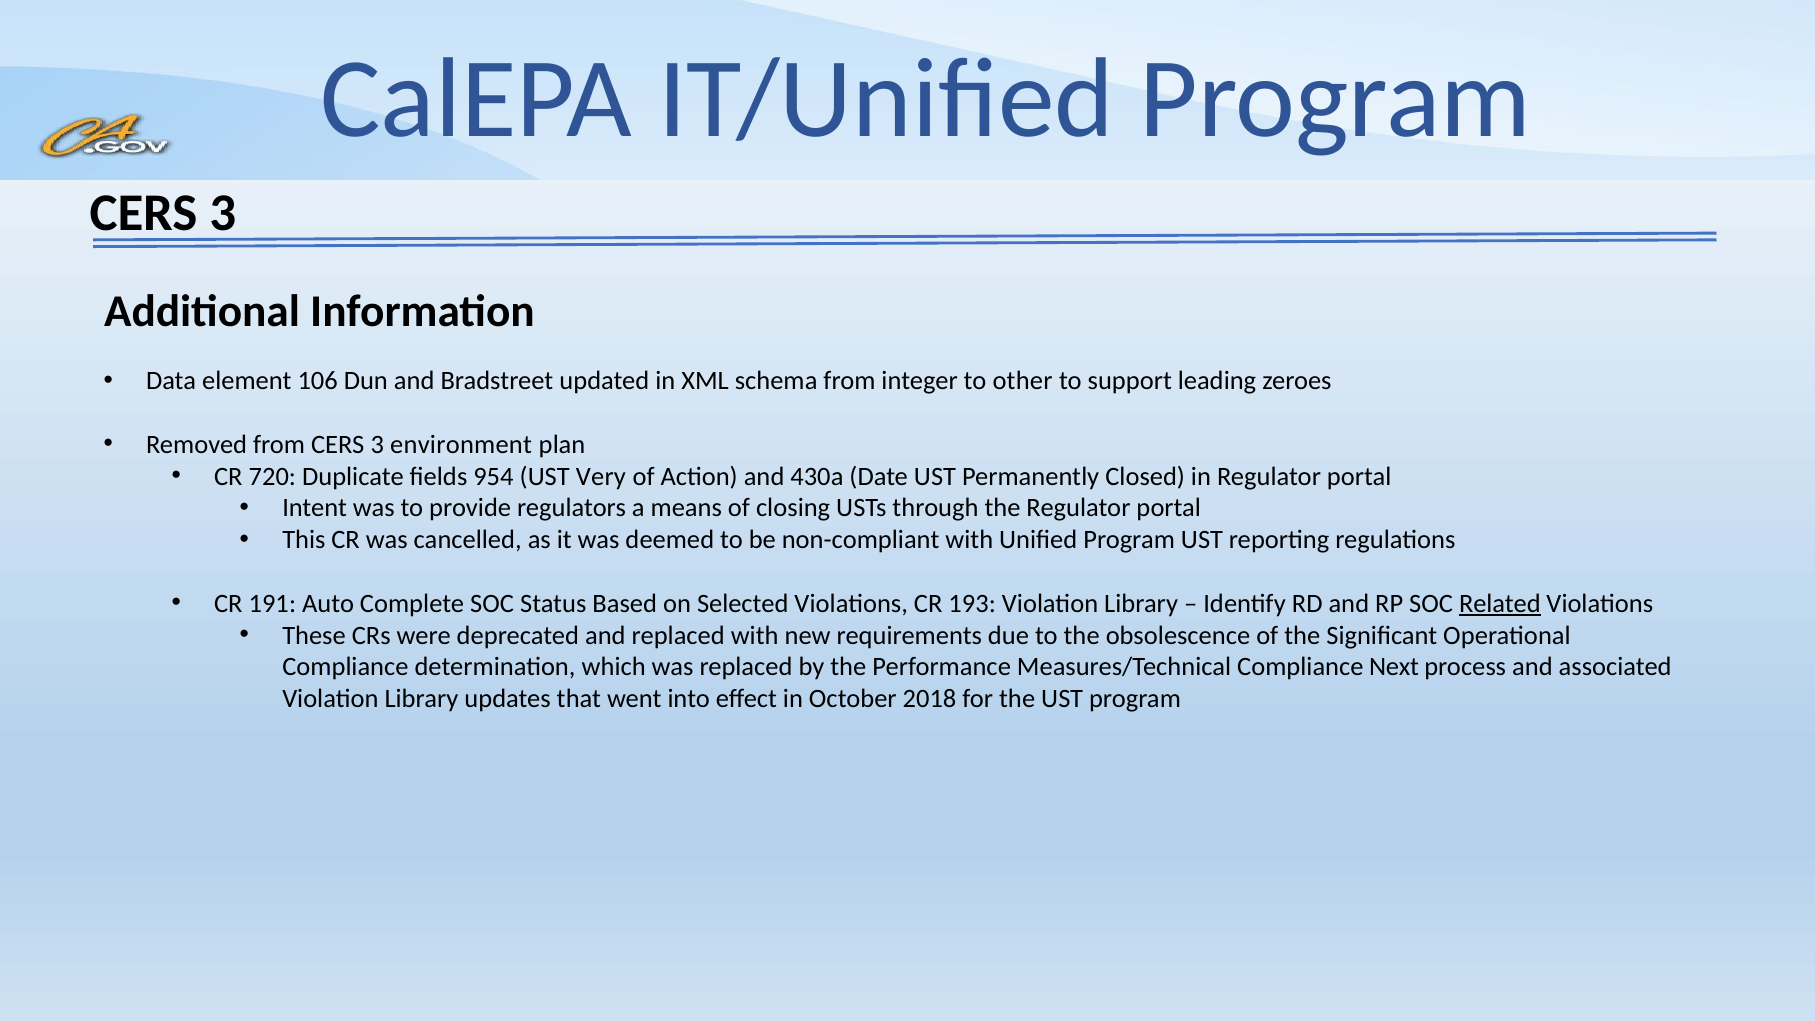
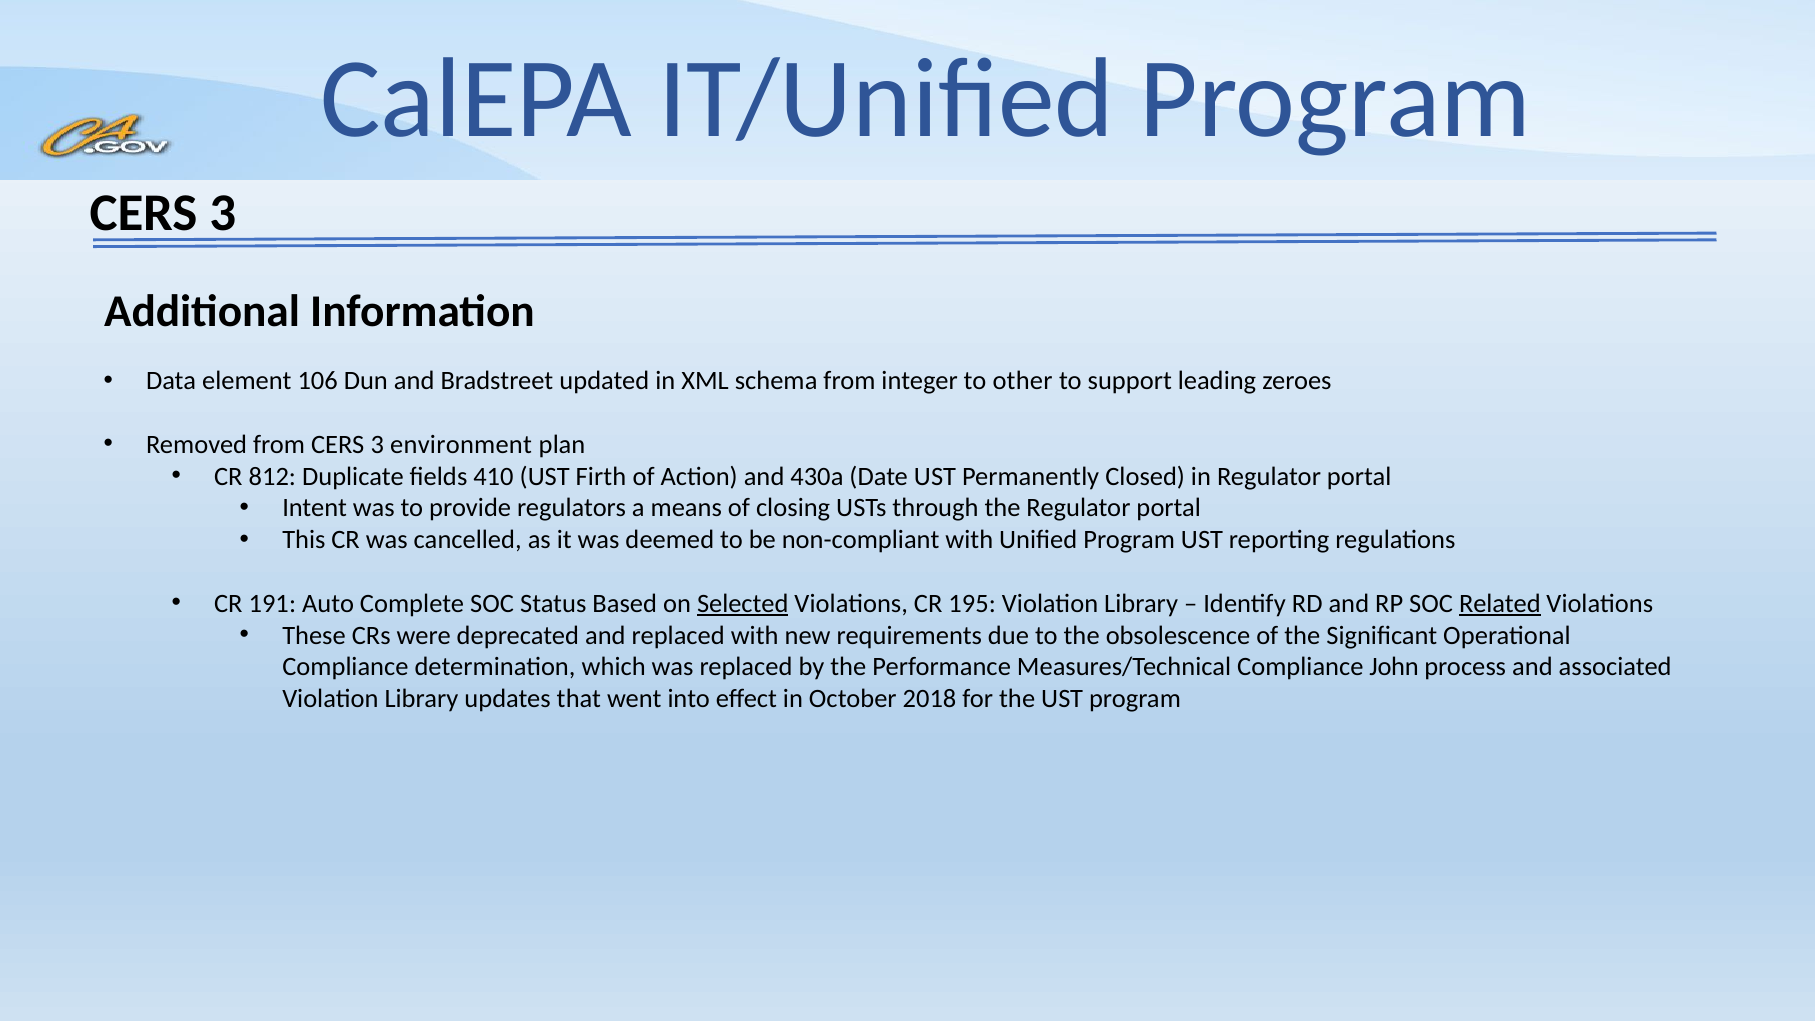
720: 720 -> 812 (272, 476)
954: 954 -> 410 (493, 476)
Very: Very -> Firth (601, 476)
Selected underline: none -> present (743, 603)
193: 193 -> 195 (972, 603)
Next: Next -> John (1394, 667)
